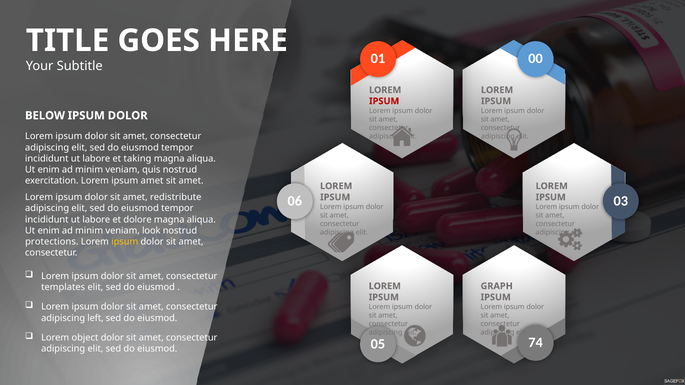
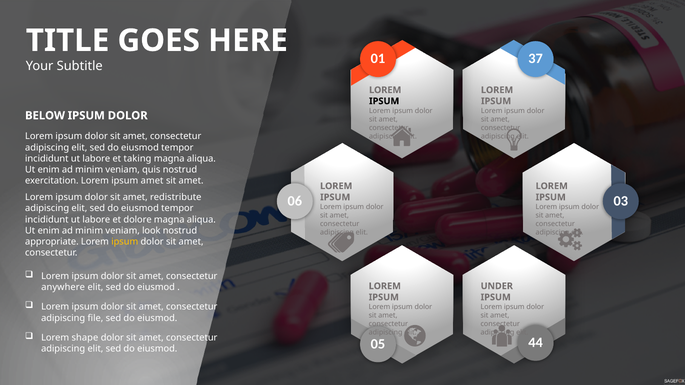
00: 00 -> 37 (536, 59)
IPSUM colour: red -> black (384, 101)
protections: protections -> appropriate (52, 242)
templates: templates -> anywhere (63, 287)
GRAPH: GRAPH -> UNDER (497, 286)
left: left -> file (95, 318)
object: object -> shape (85, 338)
74: 74 -> 44 (536, 343)
